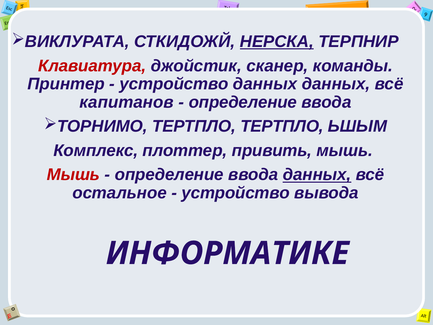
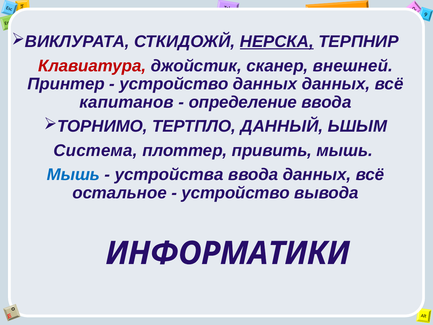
команды: команды -> внешней (353, 66)
ТЕРТПЛО ТЕРТПЛО: ТЕРТПЛО -> ДАННЫЙ (282, 126)
Комплекс: Комплекс -> Система (96, 150)
Мышь colour: red -> blue (73, 175)
определение: определение -> устройства (169, 175)
данных underline: present -> none (317, 175)
ИНФОРМАТИКЕ: ИНФОРМАТИКЕ -> ИНФОРМАТИКИ (228, 253)
